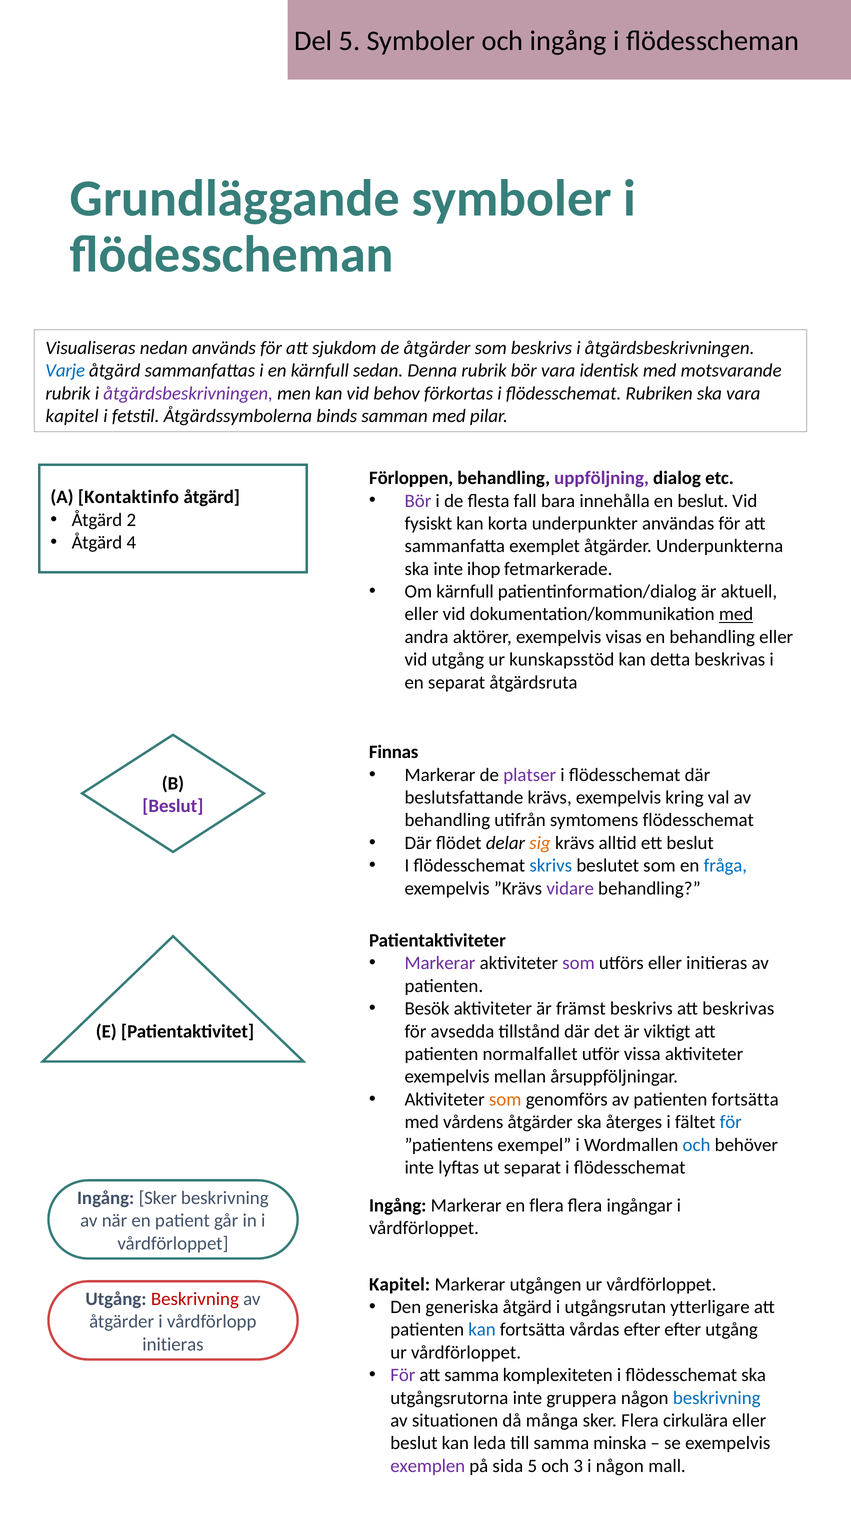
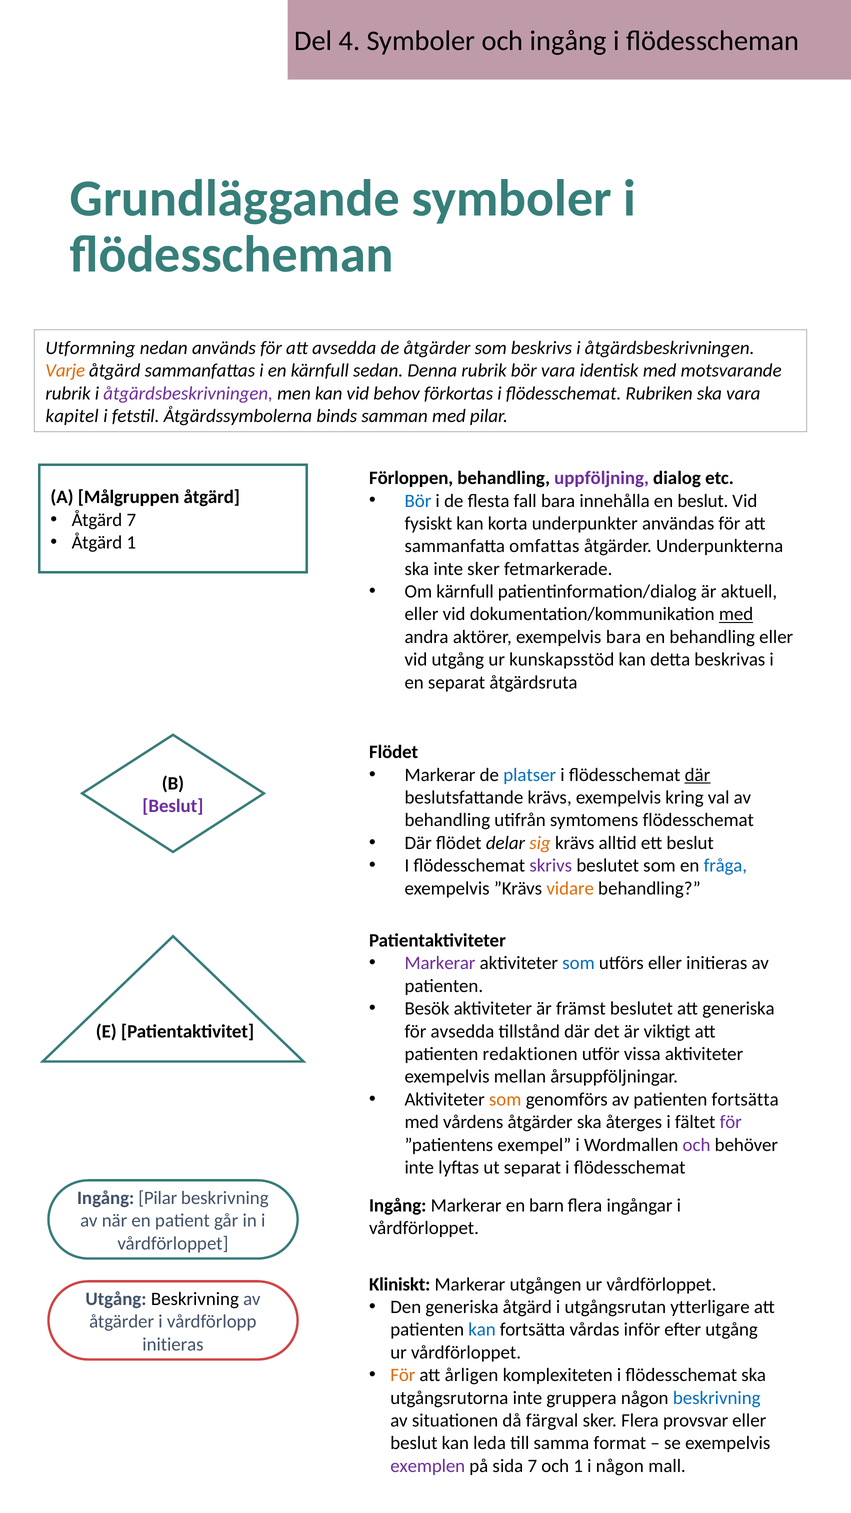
Del 5: 5 -> 4 (350, 41)
Visualiseras: Visualiseras -> Utformning (90, 348)
att sjukdom: sjukdom -> avsedda (344, 348)
Varje colour: blue -> orange (65, 371)
Kontaktinfo: Kontaktinfo -> Målgruppen (129, 497)
Bör colour: purple -> blue (418, 501)
Åtgärd 2: 2 -> 7 (131, 520)
Åtgärd 4: 4 -> 1 (131, 543)
exemplet: exemplet -> omfattas (544, 546)
inte ihop: ihop -> sker (483, 569)
exempelvis visas: visas -> bara (624, 637)
Finnas: Finnas -> Flödet (394, 752)
platser colour: purple -> blue (530, 775)
där underline: none -> present (697, 775)
skrivs colour: blue -> purple (551, 866)
vidare colour: purple -> orange (570, 888)
som colour: purple -> blue (579, 963)
främst beskrivs: beskrivs -> beslutet (641, 1009)
att beskrivas: beskrivas -> generiska (738, 1009)
normalfallet: normalfallet -> redaktionen (530, 1054)
för colour: blue -> purple (731, 1122)
och colour: blue -> purple (697, 1145)
Ingång Sker: Sker -> Pilar (158, 1198)
en flera: flera -> barn (546, 1205)
Kapitel: Kapitel -> Kliniskt (400, 1284)
Beskrivning colour: red -> black (195, 1299)
vårdas efter: efter -> inför (642, 1330)
För colour: purple -> orange (403, 1375)
att samma: samma -> årligen (472, 1375)
många: många -> färgval (552, 1420)
cirkulära: cirkulära -> provsvar (696, 1420)
minska: minska -> format (620, 1443)
sida 5: 5 -> 7 (532, 1466)
och 3: 3 -> 1 (578, 1466)
